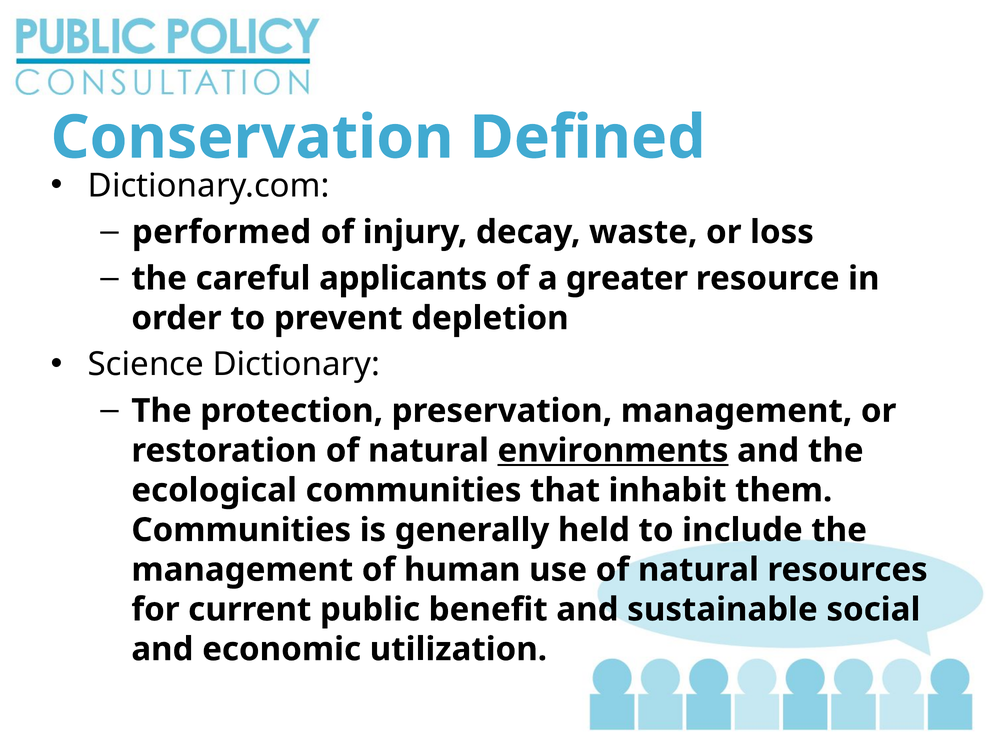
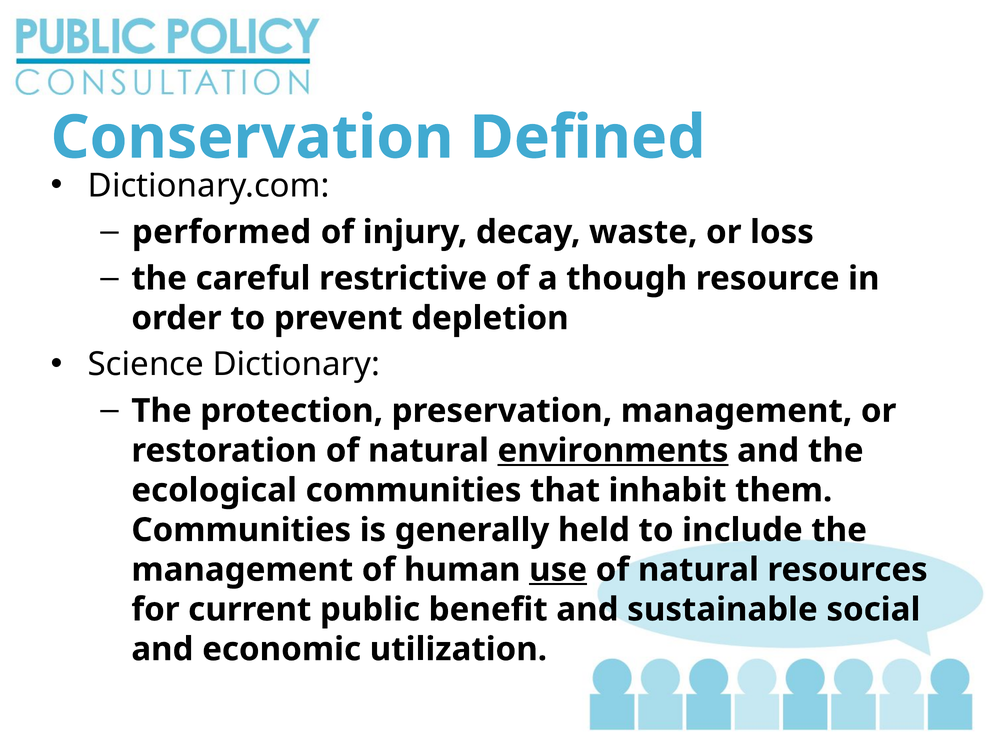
applicants: applicants -> restrictive (403, 278)
greater: greater -> though (627, 278)
use underline: none -> present (558, 570)
